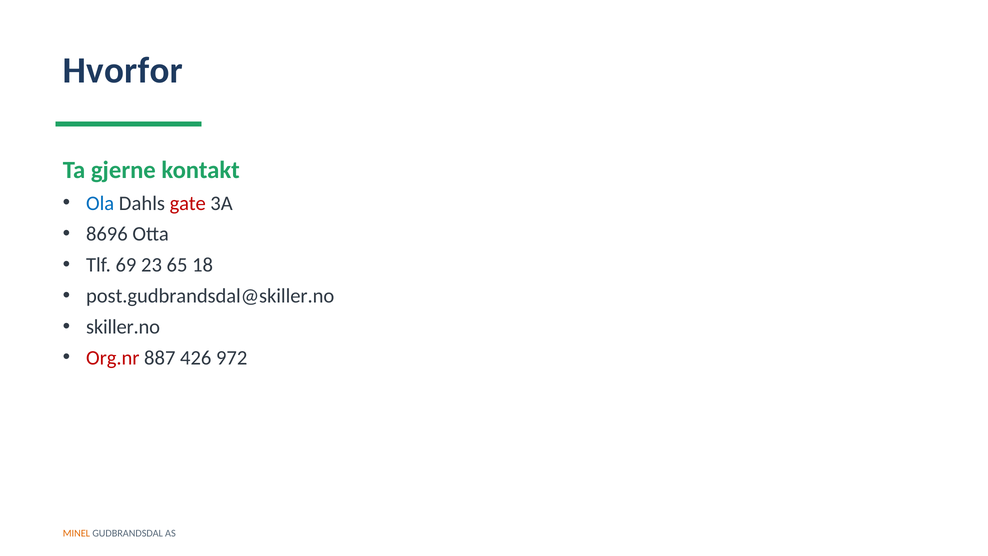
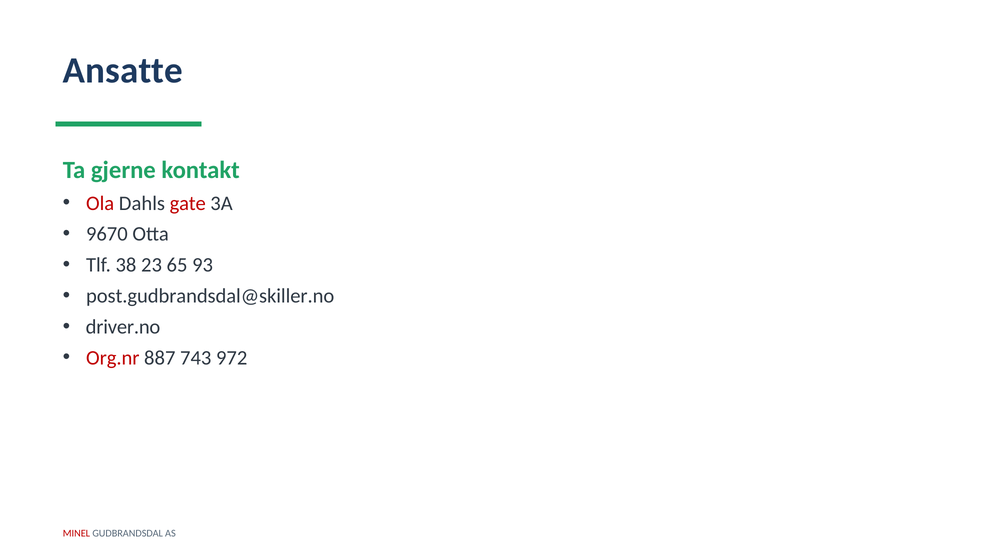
Hvorfor: Hvorfor -> Ansatte (123, 71)
Ola colour: blue -> red (100, 203)
8696: 8696 -> 9670 (107, 234)
69: 69 -> 38 (126, 265)
18: 18 -> 93 (203, 265)
skiller.no: skiller.no -> driver.no (123, 327)
426: 426 -> 743 (196, 358)
MINEL colour: orange -> red (76, 533)
